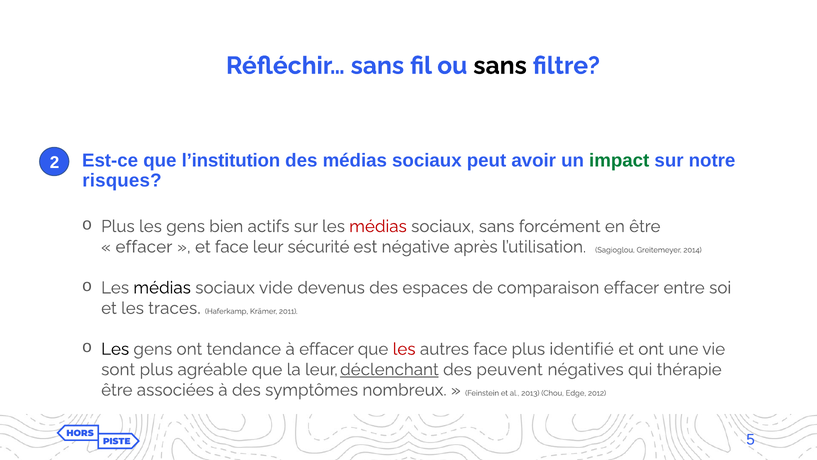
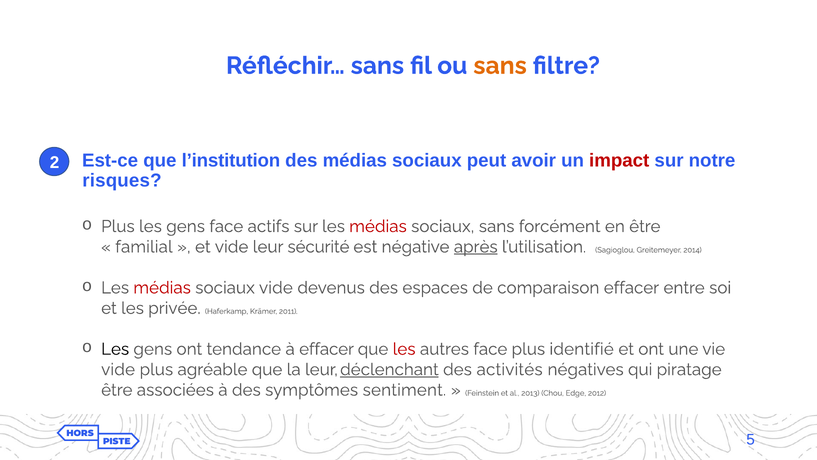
sans colour: black -> orange (500, 66)
impact colour: green -> red (619, 160)
gens bien: bien -> face (226, 226)
effacer: effacer -> familial (144, 247)
et face: face -> vide (232, 247)
après underline: none -> present (476, 247)
médias colour: black -> red (162, 287)
traces: traces -> privée (174, 308)
sont: sont -> vide (118, 369)
peuvent: peuvent -> activités (510, 369)
thérapie: thérapie -> piratage (689, 369)
nombreux: nombreux -> sentiment (404, 390)
